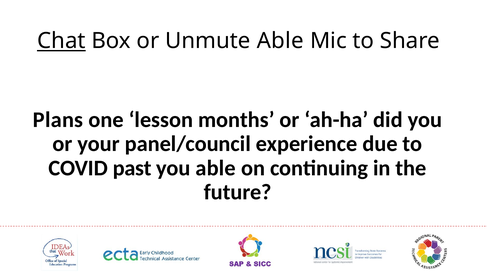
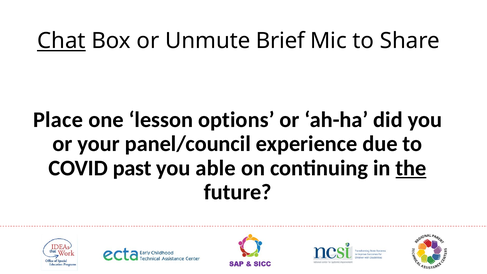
Unmute Able: Able -> Brief (280, 41)
Plans: Plans -> Place (58, 120)
months: months -> options (236, 120)
the underline: none -> present (411, 168)
